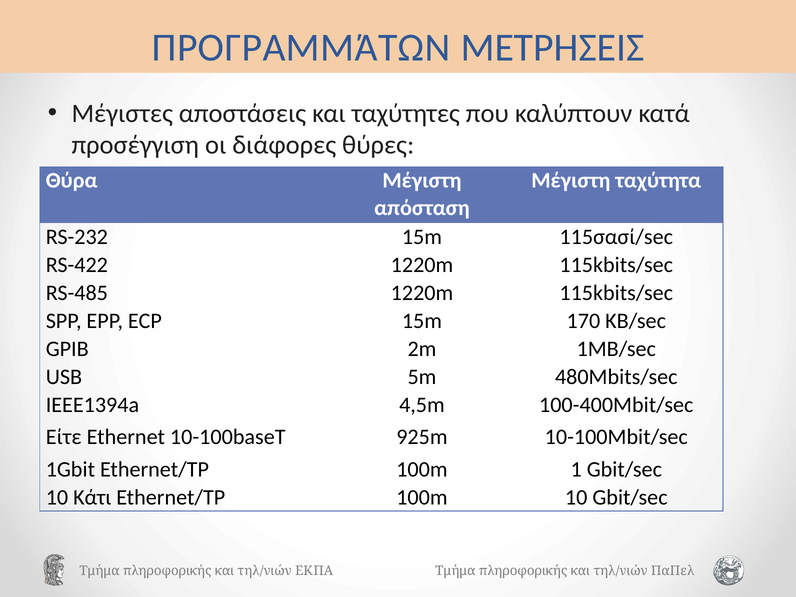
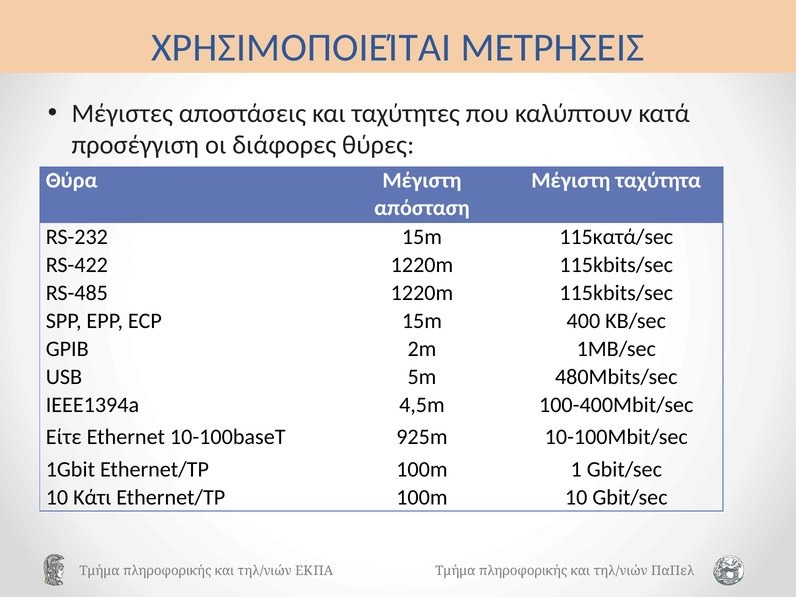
ΠΡΟΓΡΑΜΜΆΤΩΝ: ΠΡΟΓΡΑΜΜΆΤΩΝ -> ΧΡΗΣΙΜΟΠΟΙΕΊΤΑΙ (301, 48)
115σασί/sec: 115σασί/sec -> 115κατά/sec (616, 237)
170: 170 -> 400 (583, 321)
